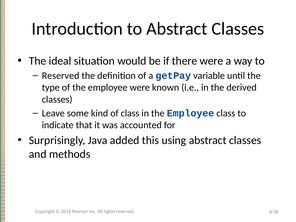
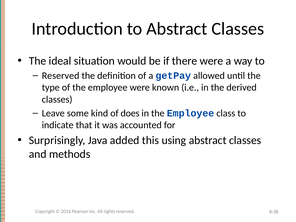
variable: variable -> allowed (209, 76)
of class: class -> does (130, 113)
